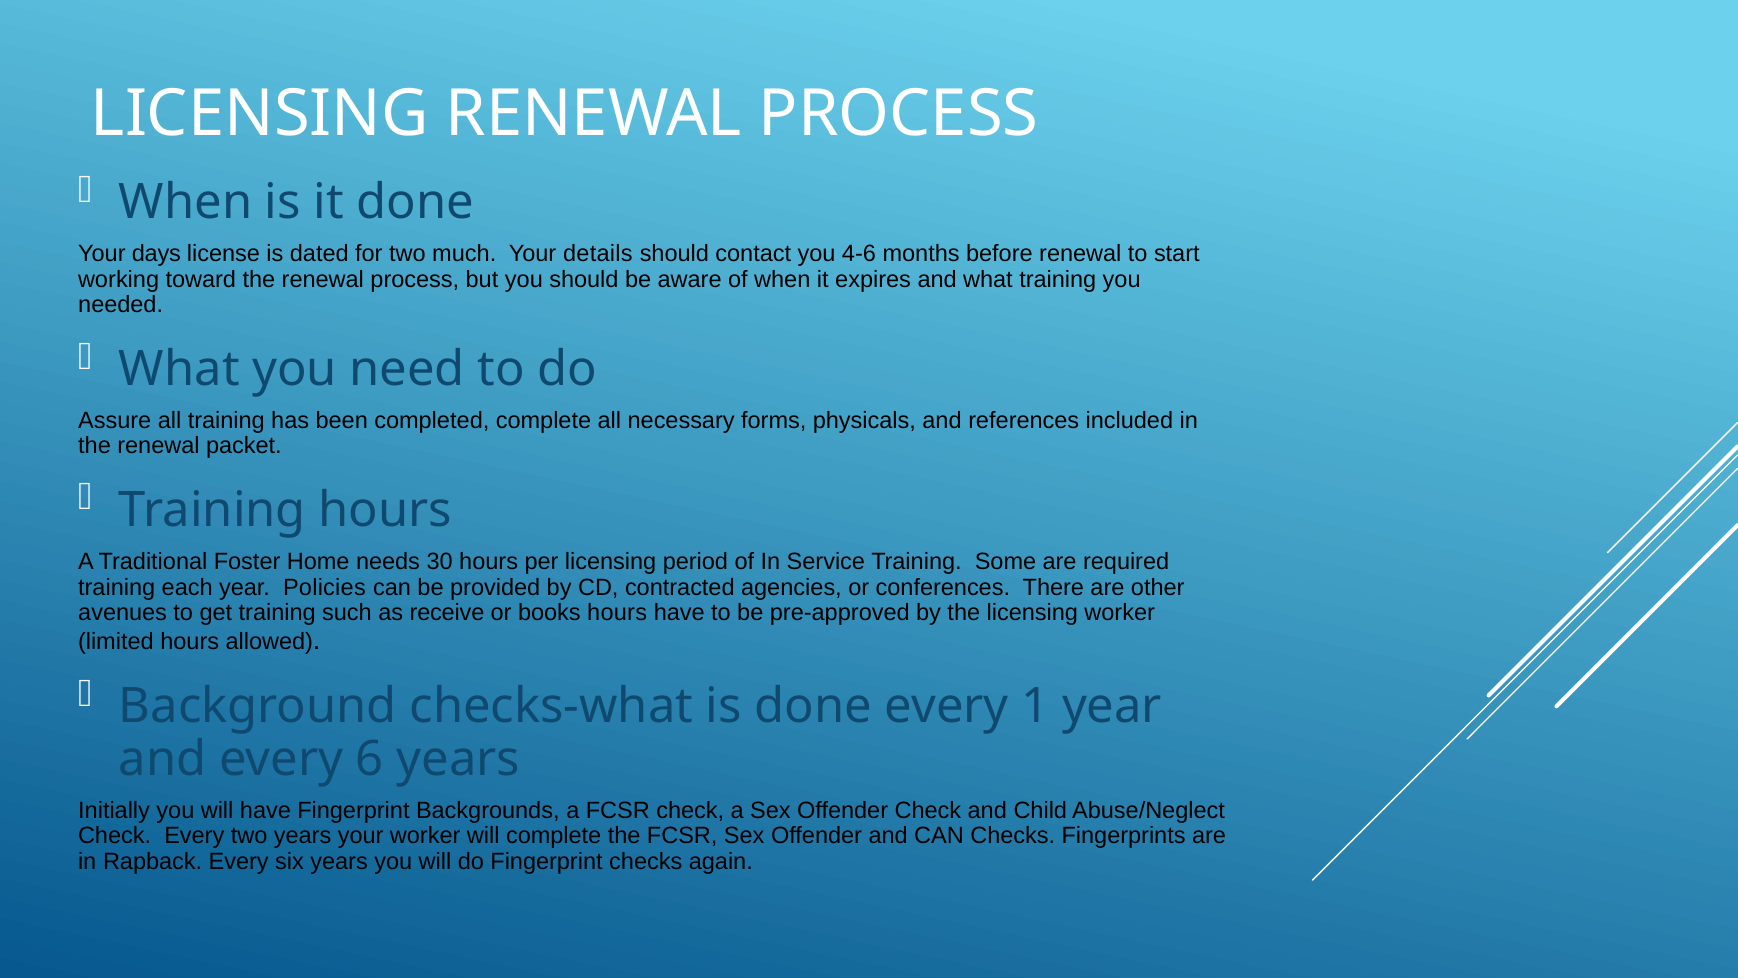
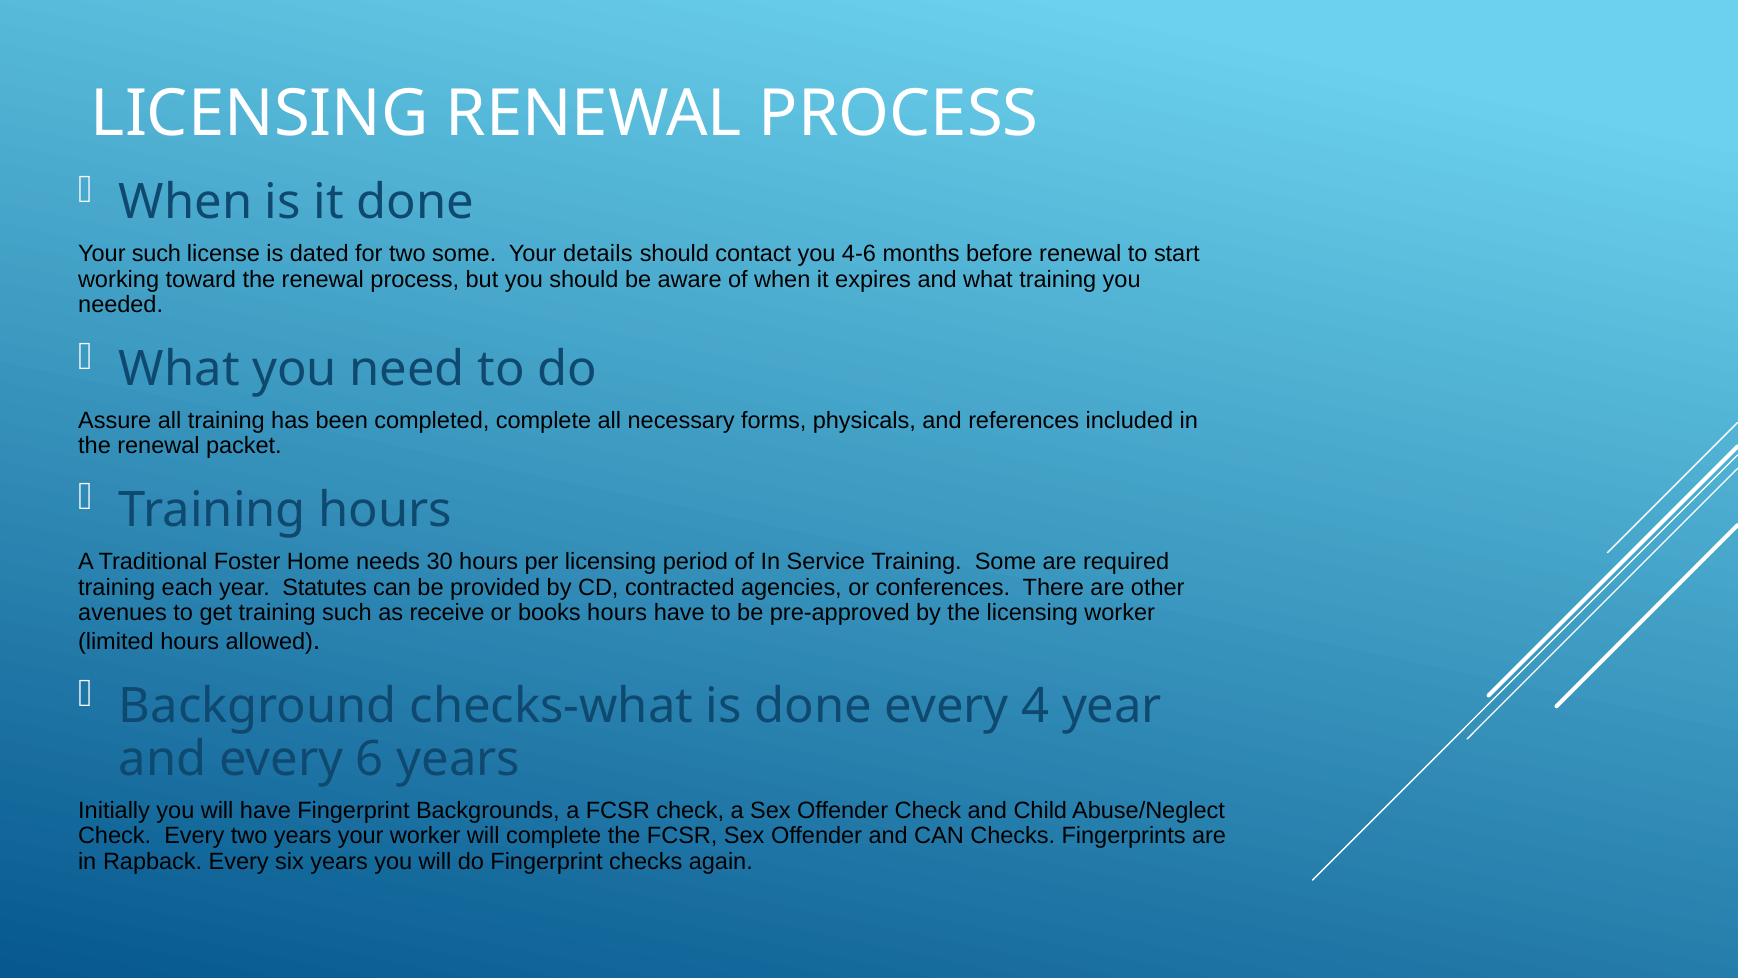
Your days: days -> such (156, 254)
two much: much -> some (464, 254)
Policies: Policies -> Statutes (325, 587)
1: 1 -> 4 (1035, 706)
